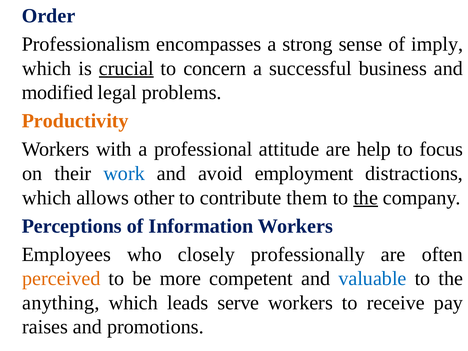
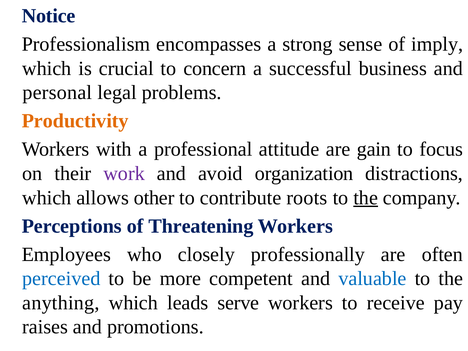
Order: Order -> Notice (49, 16)
crucial underline: present -> none (126, 68)
modified: modified -> personal (57, 93)
help: help -> gain (374, 149)
work colour: blue -> purple (124, 173)
employment: employment -> organization (304, 173)
them: them -> roots (307, 198)
Information: Information -> Threatening (201, 226)
perceived colour: orange -> blue (61, 279)
